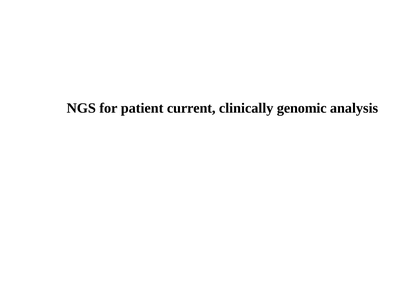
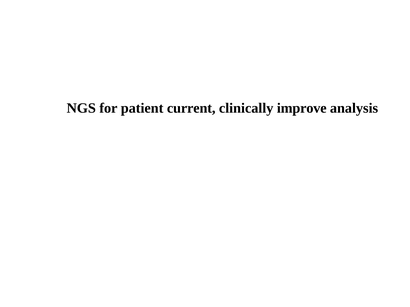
genomic: genomic -> improve (302, 108)
